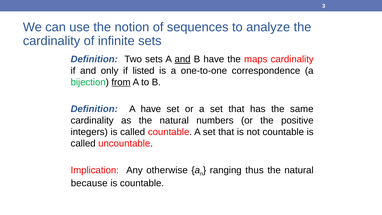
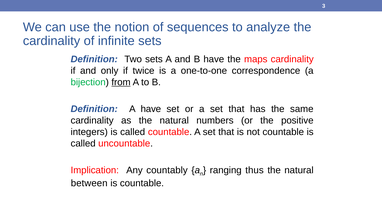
and underline: present -> none (183, 59)
listed: listed -> twice (144, 71)
otherwise: otherwise -> countably (167, 170)
because: because -> between (89, 183)
